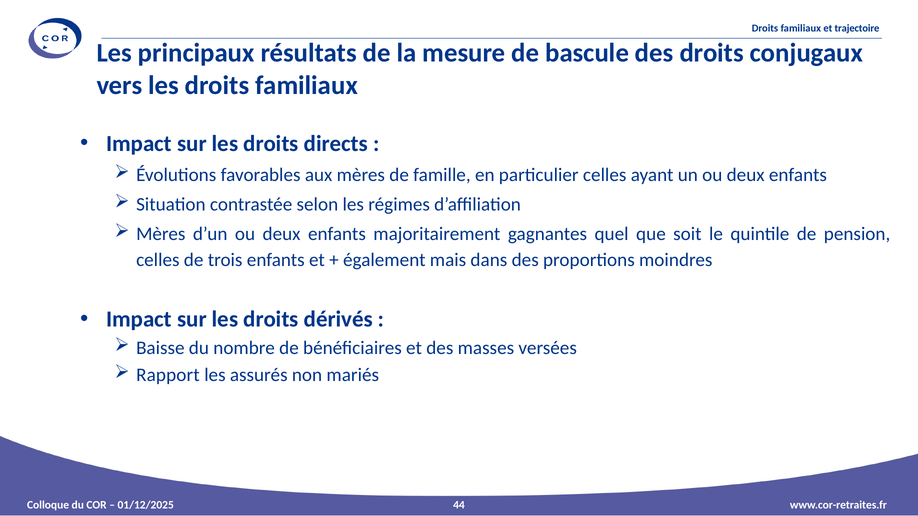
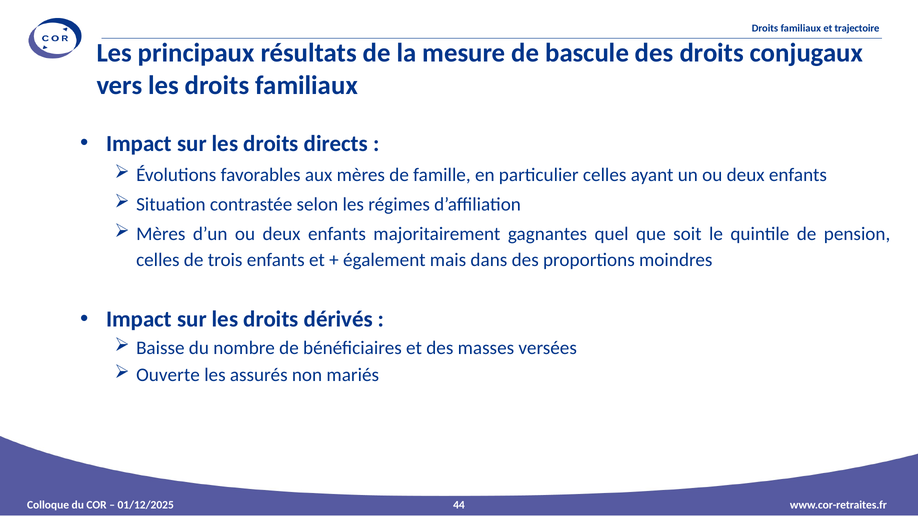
Rapport: Rapport -> Ouverte (168, 375)
